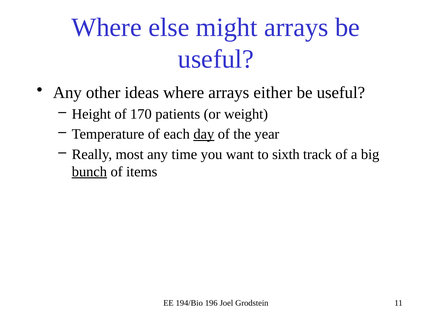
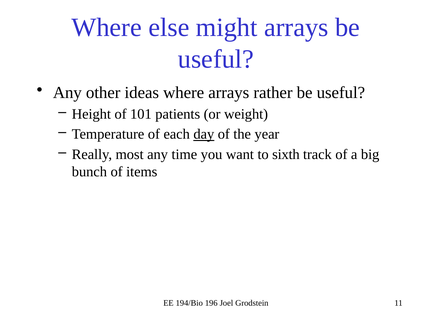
either: either -> rather (273, 93)
170: 170 -> 101 (141, 114)
bunch underline: present -> none (89, 172)
